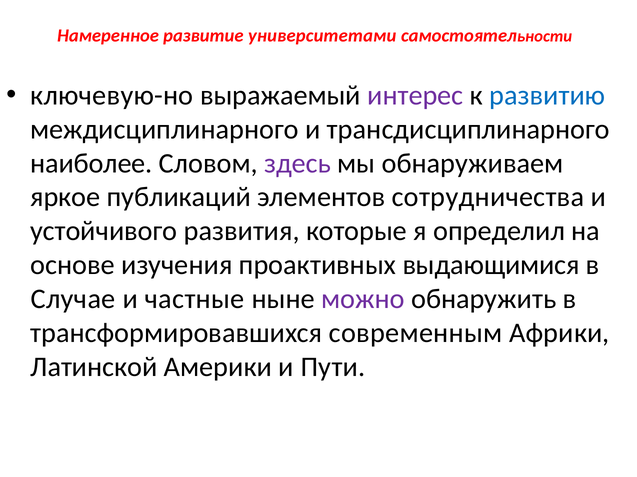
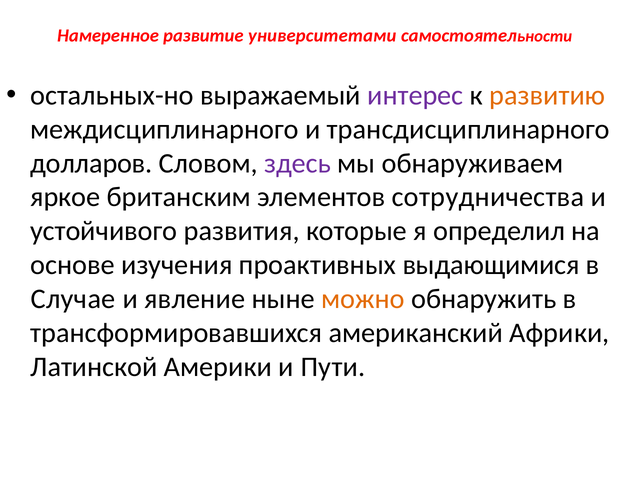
ключевую-но: ключевую-но -> остальных-но (112, 95)
развитию colour: blue -> orange (547, 95)
наиболее: наиболее -> долларов (91, 163)
публикаций: публикаций -> британским (179, 197)
частные: частные -> явление (195, 299)
можно colour: purple -> orange (363, 299)
современным: современным -> американский (416, 333)
